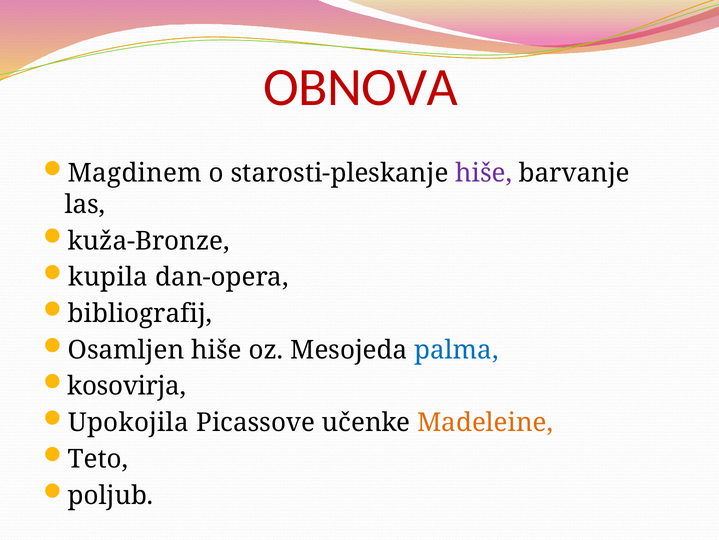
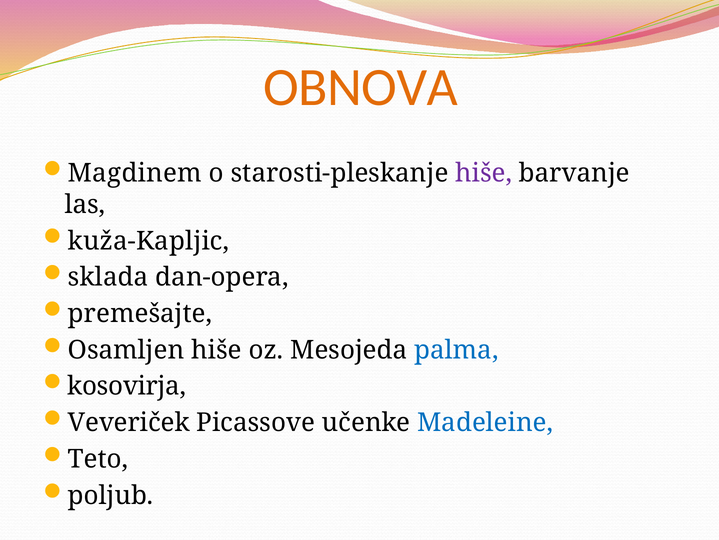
OBNOVA colour: red -> orange (361, 87)
kuža-Bronze: kuža-Bronze -> kuža-Kapljic (149, 241)
kupila: kupila -> sklada (108, 277)
bibliografij: bibliografij -> premešajte (140, 313)
Upokojila: Upokojila -> Veveriček (129, 422)
Madeleine colour: orange -> blue (485, 422)
